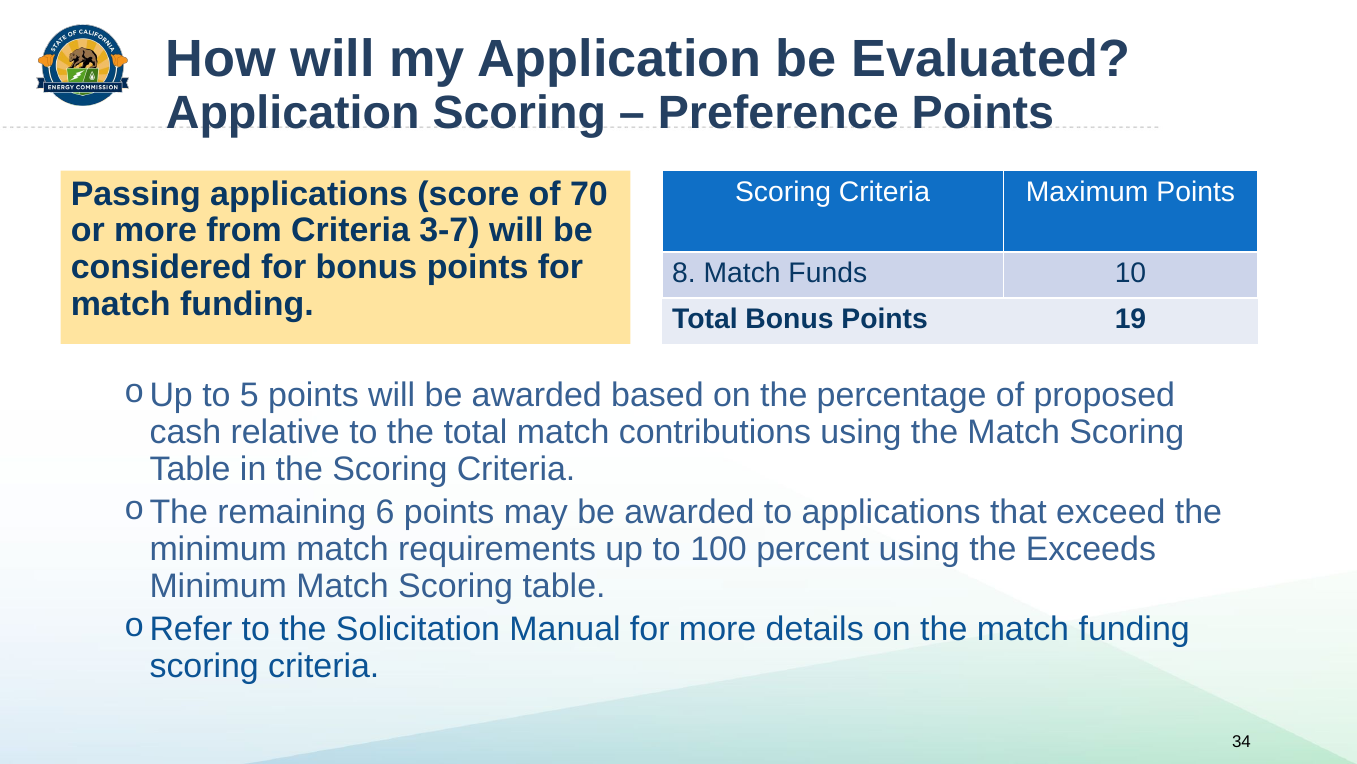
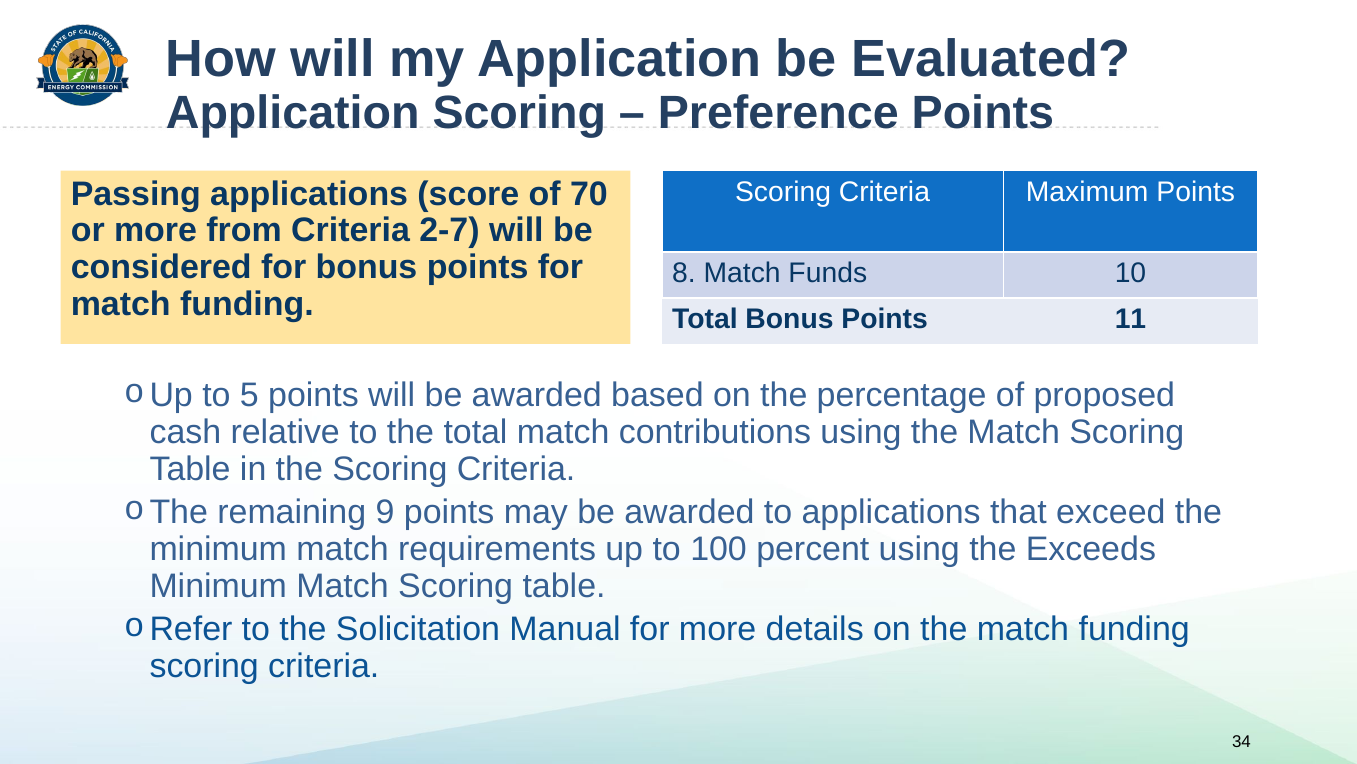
3-7: 3-7 -> 2-7 (450, 230)
19: 19 -> 11 (1131, 319)
6: 6 -> 9 (385, 512)
